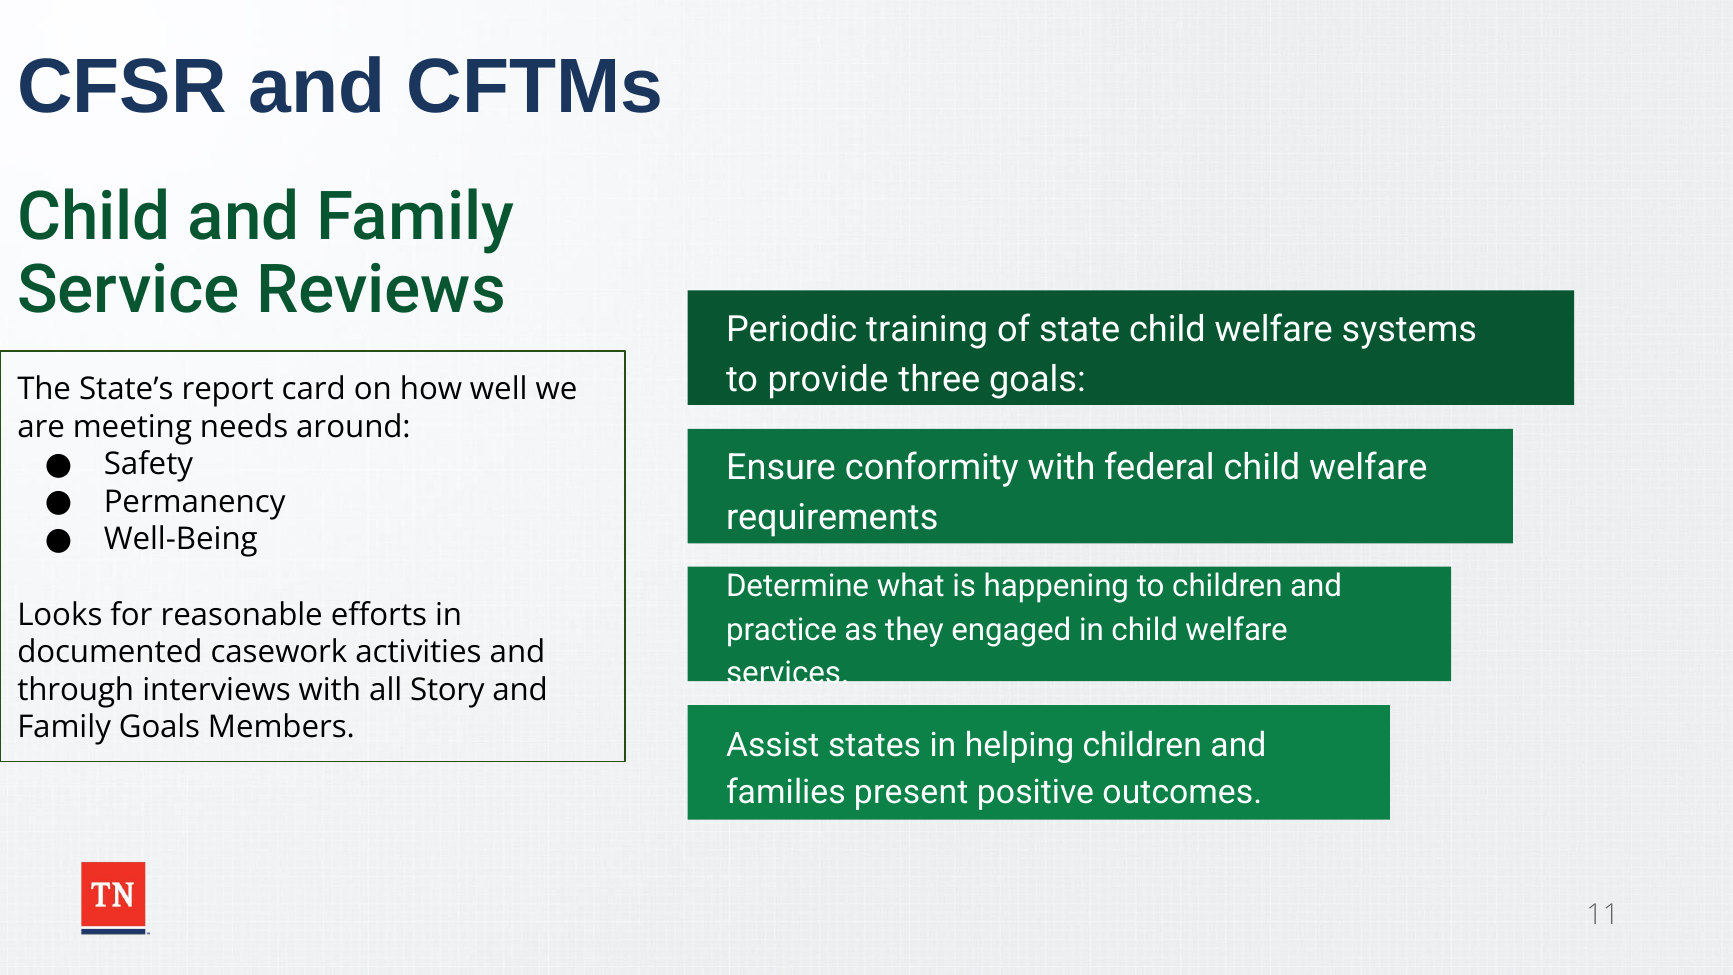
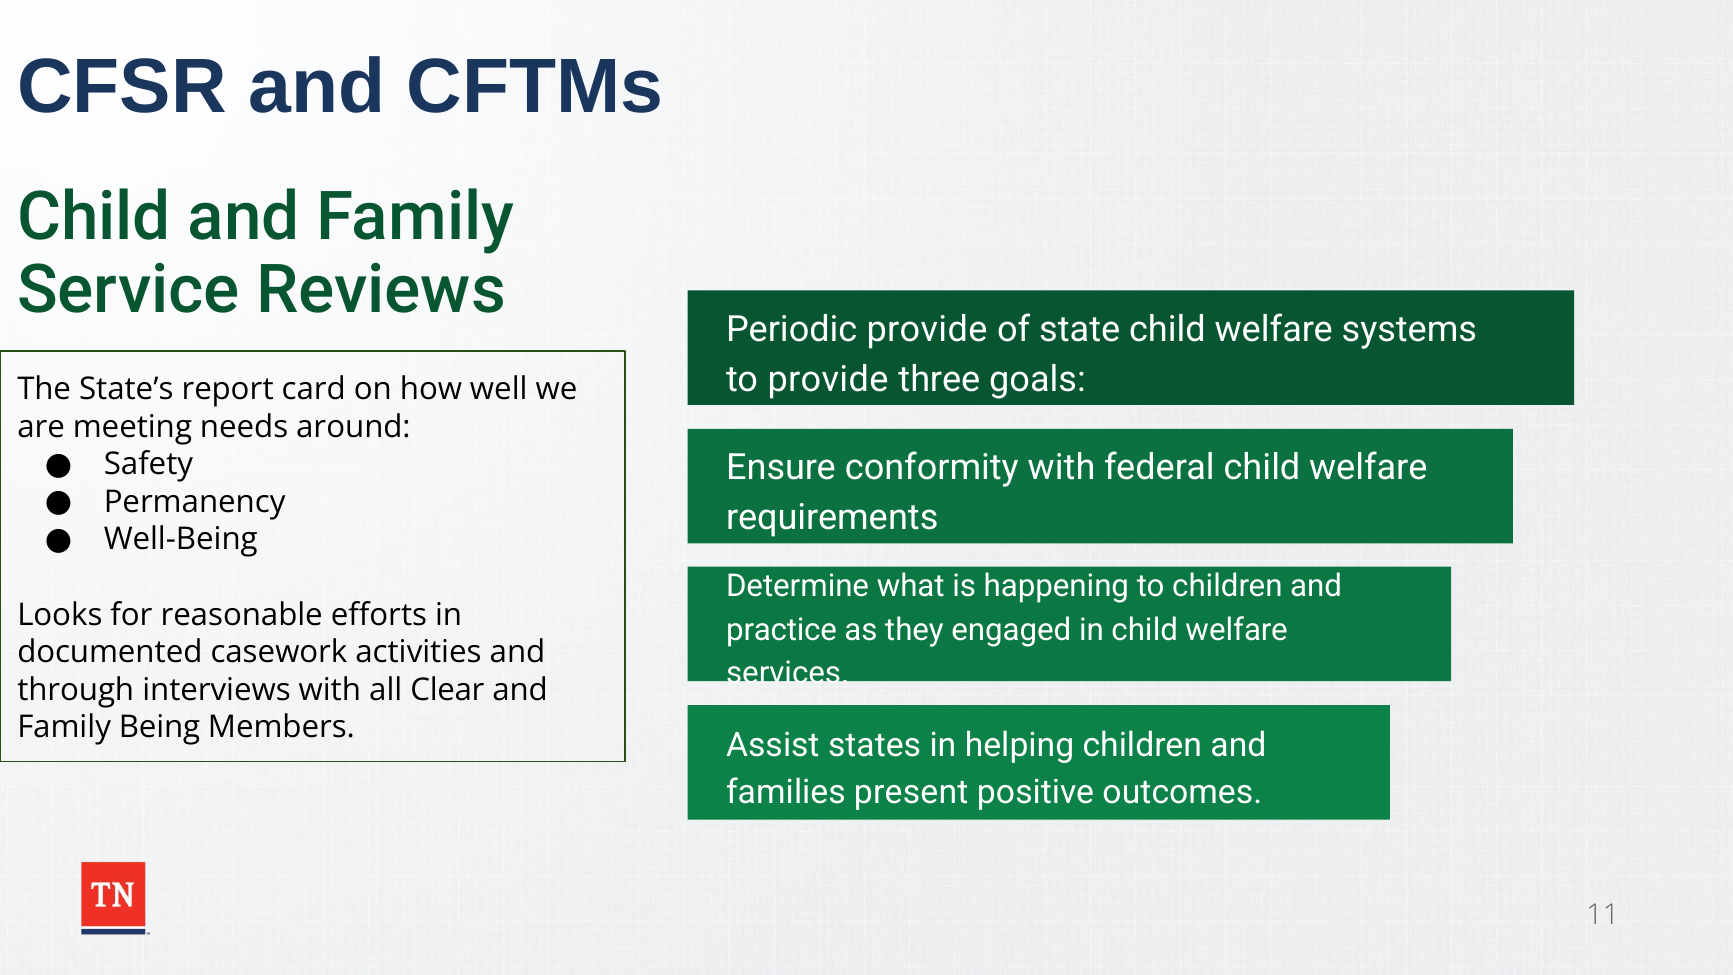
Periodic training: training -> provide (927, 329)
Story: Story -> Clear (447, 690)
Family Goals: Goals -> Being (160, 727)
